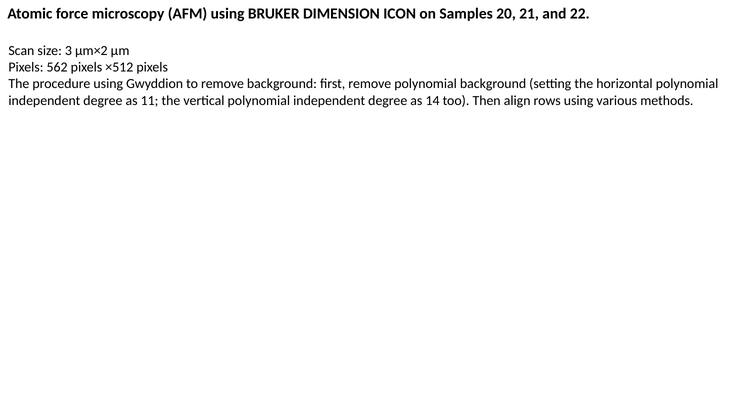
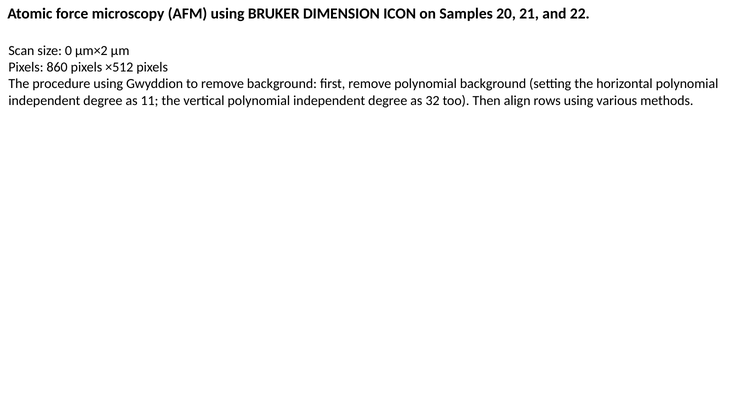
3: 3 -> 0 (68, 51)
562: 562 -> 860 (57, 67)
14: 14 -> 32 (433, 100)
